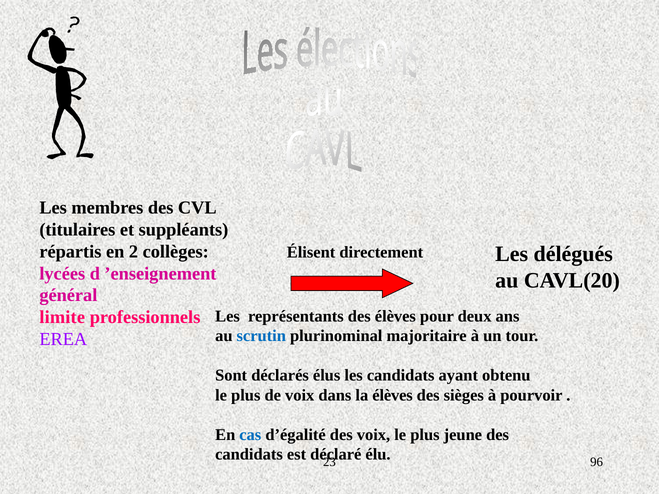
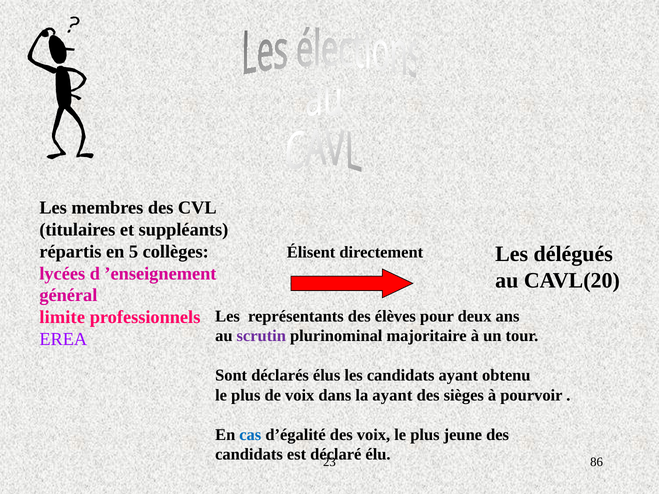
2: 2 -> 5 (133, 252)
scrutin colour: blue -> purple (261, 336)
la élèves: élèves -> ayant (392, 395)
96: 96 -> 86 (597, 462)
